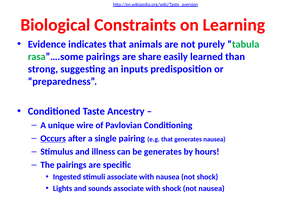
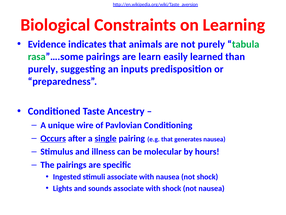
share: share -> learn (150, 56)
strong: strong -> purely (43, 69)
single underline: none -> present (106, 138)
be generates: generates -> molecular (163, 151)
